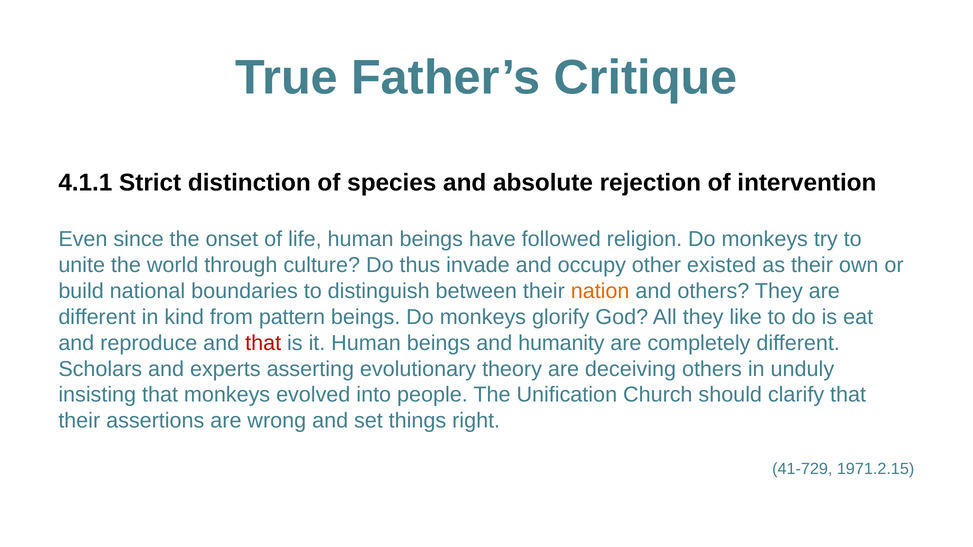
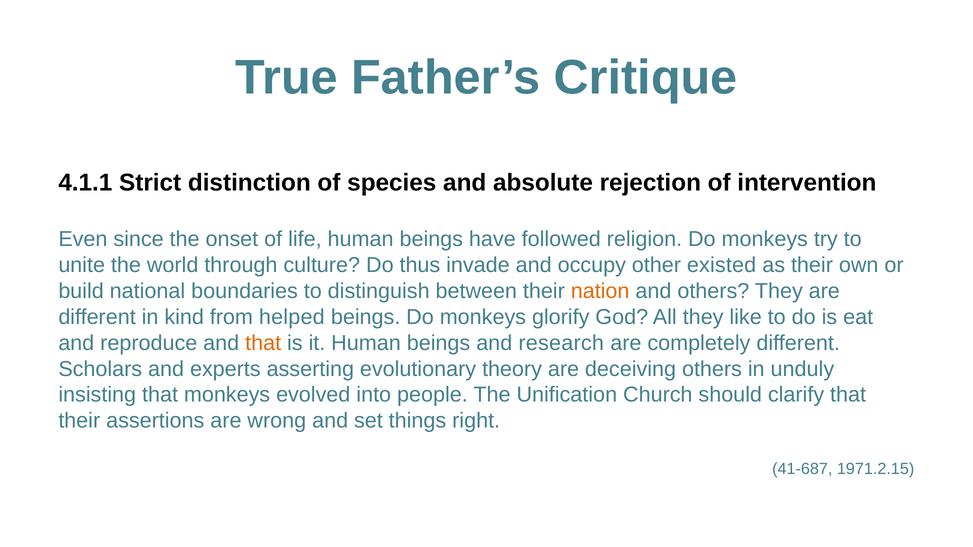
pattern: pattern -> helped (292, 317)
that colour: red -> orange (263, 343)
humanity: humanity -> research (561, 343)
41-729: 41-729 -> 41-687 (802, 469)
